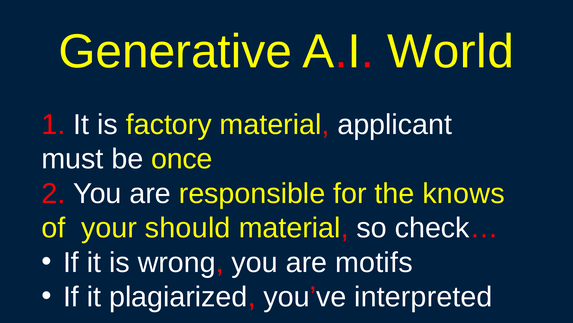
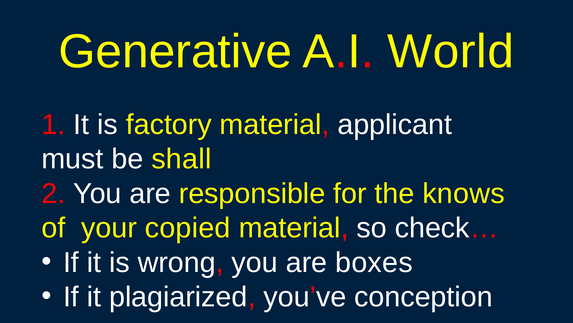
once: once -> shall (181, 159)
should: should -> copied (188, 228)
motifs: motifs -> boxes (374, 262)
interpreted: interpreted -> conception (423, 296)
